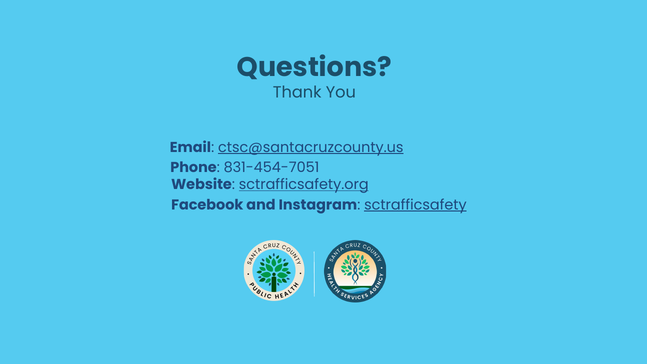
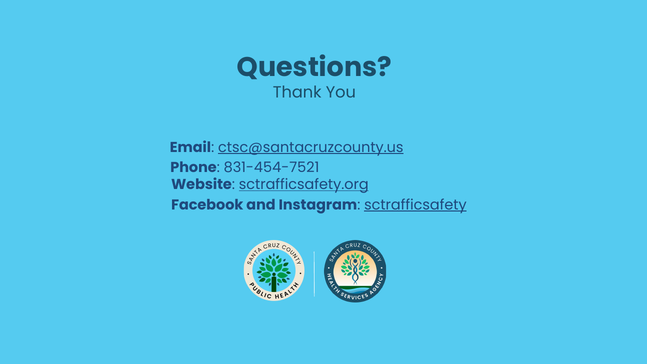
831-454-7051: 831-454-7051 -> 831-454-7521 (271, 167)
